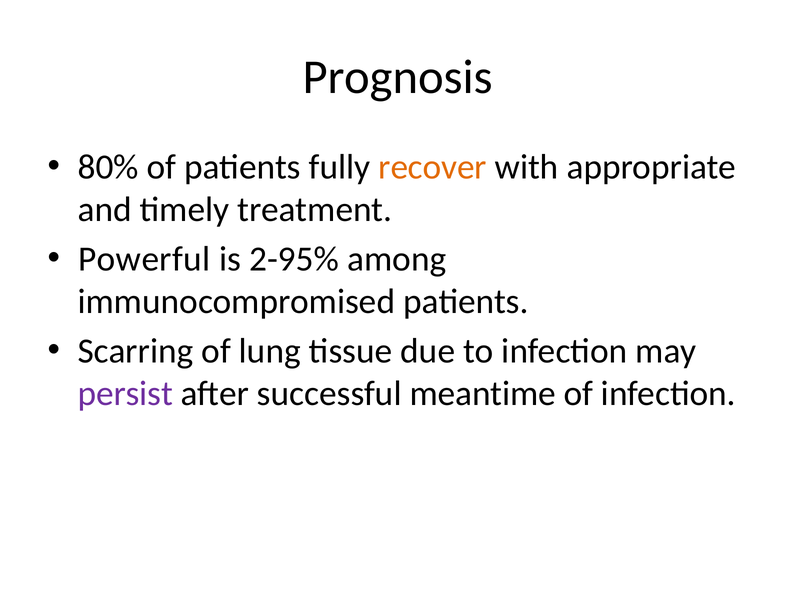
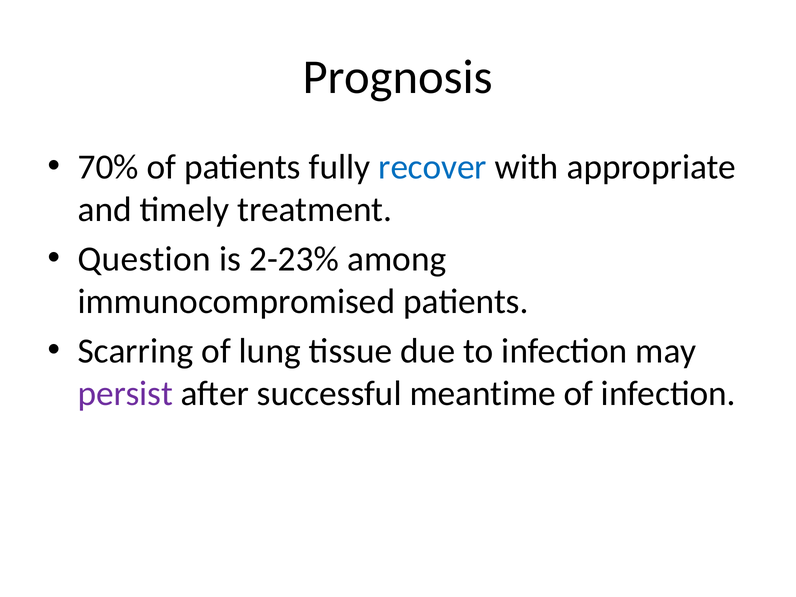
80%: 80% -> 70% (108, 167)
recover colour: orange -> blue (433, 167)
Powerful: Powerful -> Question (144, 259)
2-95%: 2-95% -> 2-23% (294, 259)
